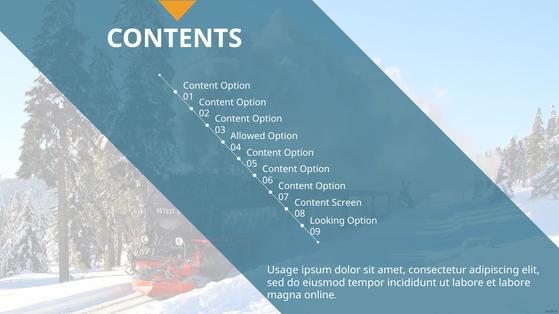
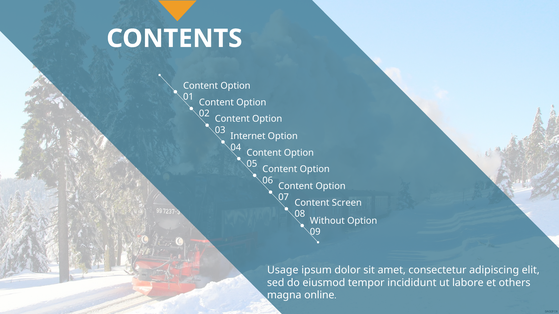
Allowed: Allowed -> Internet (248, 136)
Looking: Looking -> Without (327, 221)
et labore: labore -> others (515, 283)
